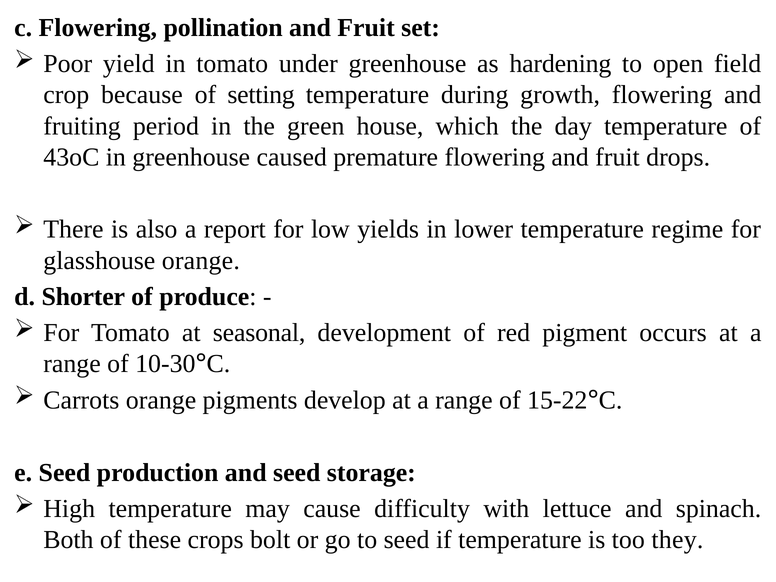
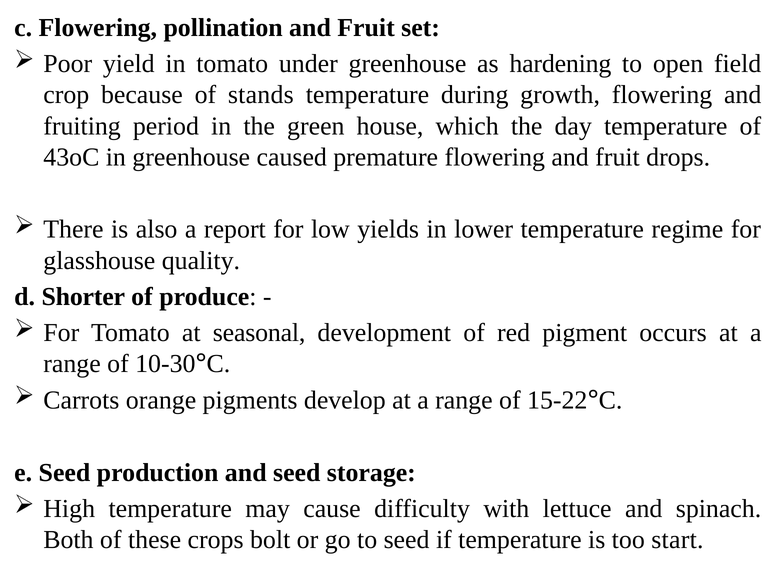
setting: setting -> stands (261, 95)
glasshouse orange: orange -> quality (201, 260)
they: they -> start (677, 540)
